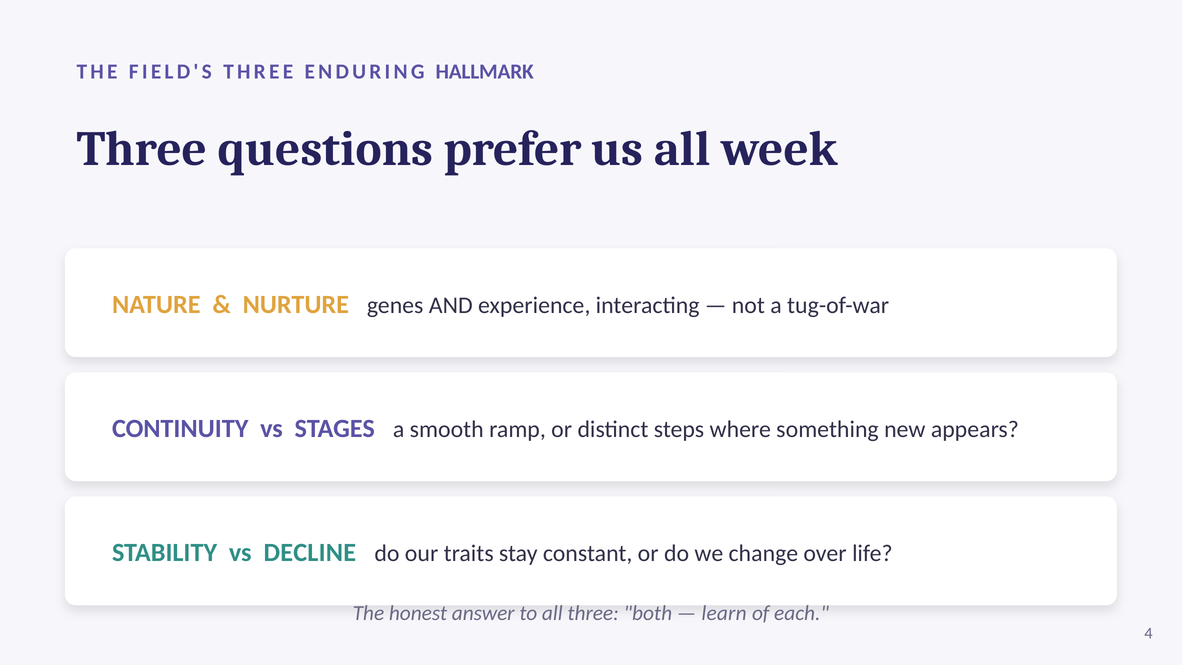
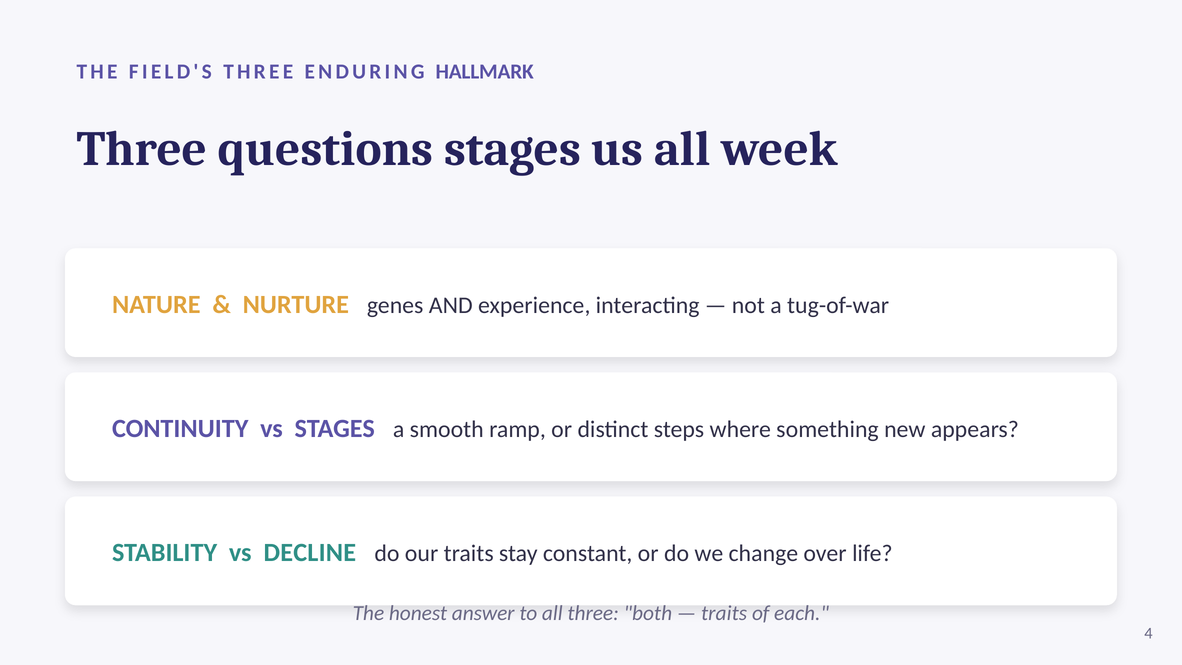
questions prefer: prefer -> stages (513, 149)
learn: learn -> traits (724, 613)
